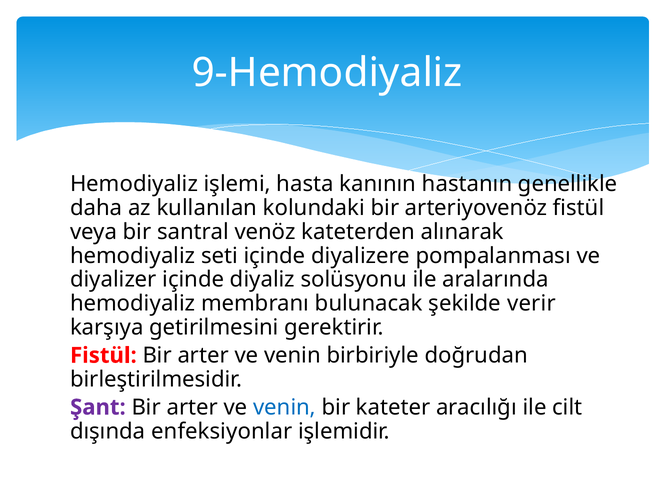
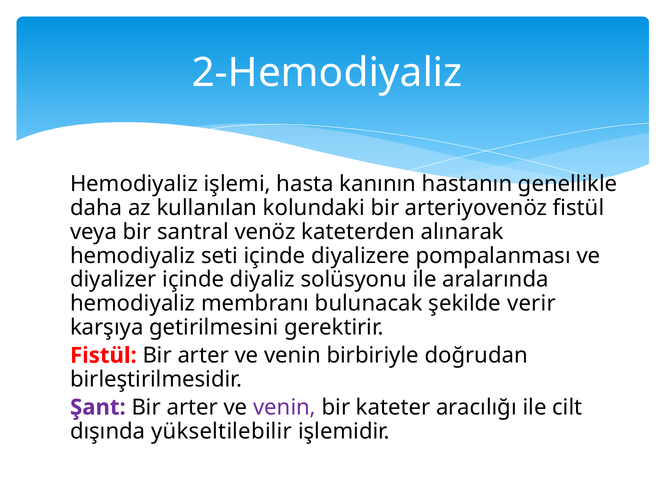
9-Hemodiyaliz: 9-Hemodiyaliz -> 2-Hemodiyaliz (327, 73)
venin colour: blue -> purple (285, 407)
enfeksiyonlar: enfeksiyonlar -> yükseltilebilir (222, 431)
